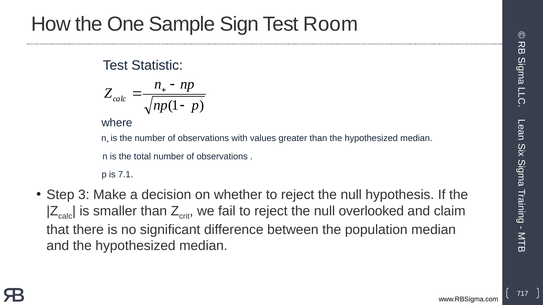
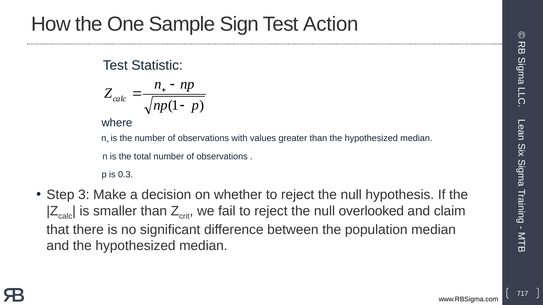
Room: Room -> Action (331, 24)
7.1: 7.1 -> 0.3 (126, 175)
